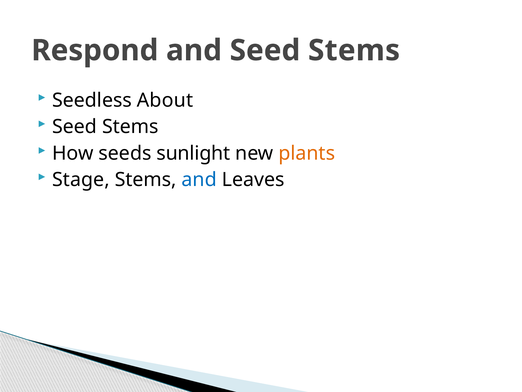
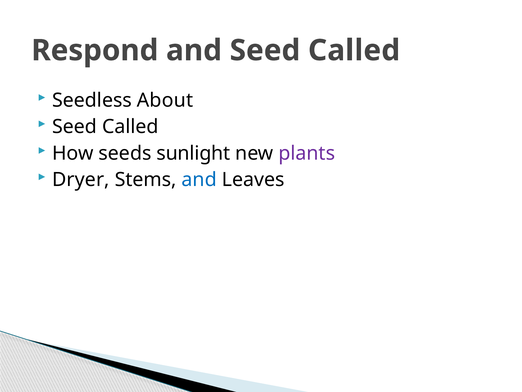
and Seed Stems: Stems -> Called (354, 50)
Stems: Stems -> Called (130, 127)
plants colour: orange -> purple (307, 153)
Stage: Stage -> Dryer (81, 180)
